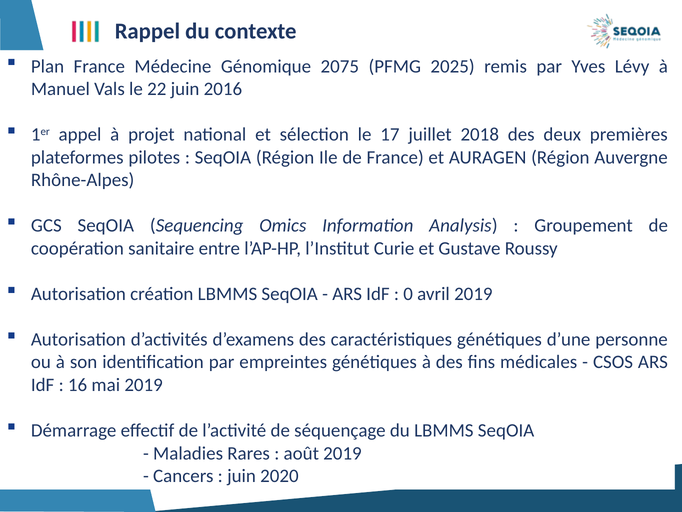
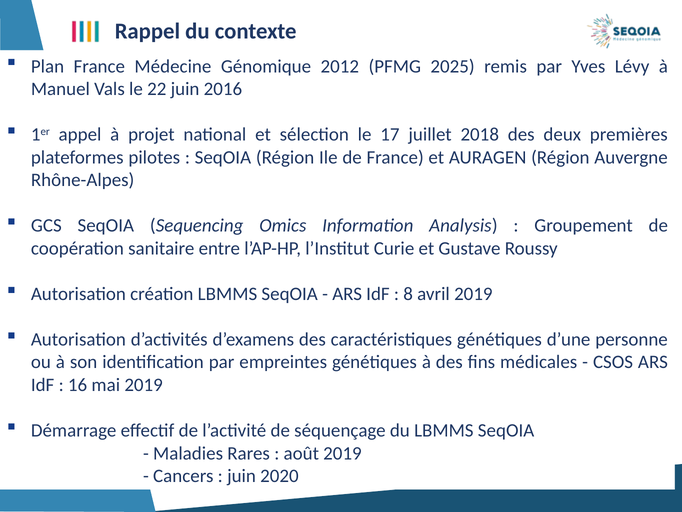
2075: 2075 -> 2012 (340, 66)
0: 0 -> 8 (408, 294)
